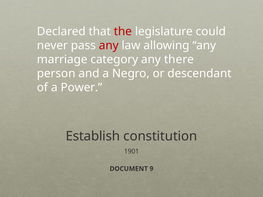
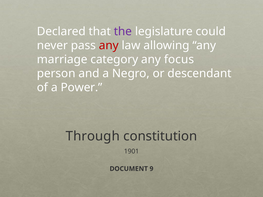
the colour: red -> purple (123, 31)
there: there -> focus (179, 60)
Establish: Establish -> Through (93, 136)
